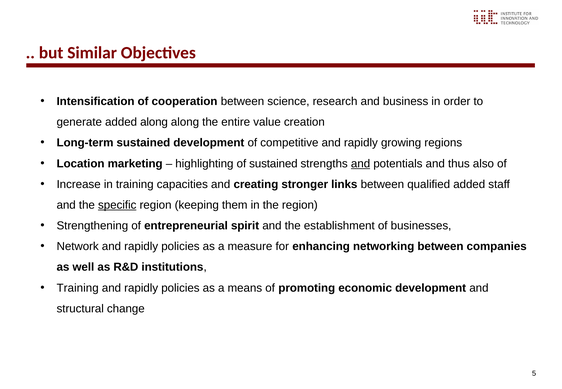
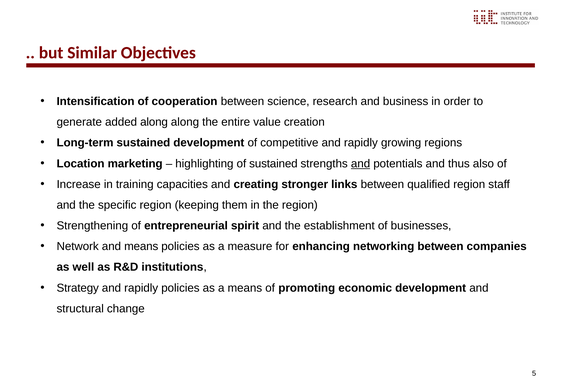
qualified added: added -> region (469, 184)
specific underline: present -> none (117, 205)
Network and rapidly: rapidly -> means (141, 247)
Training: Training -> Strategy (78, 288)
